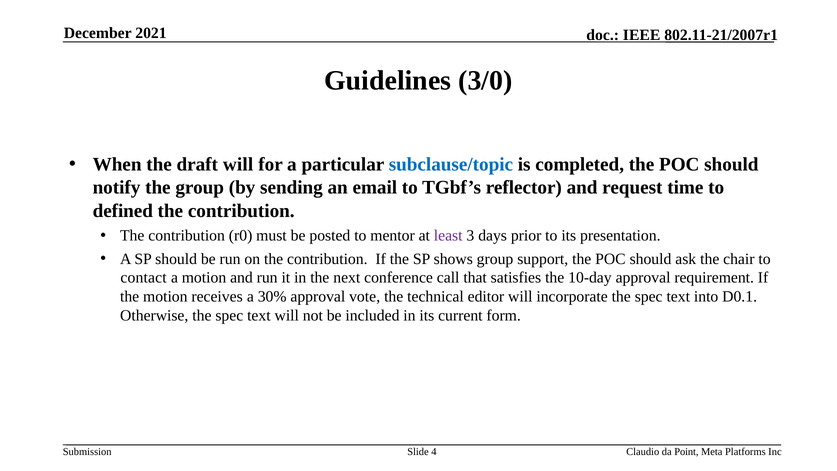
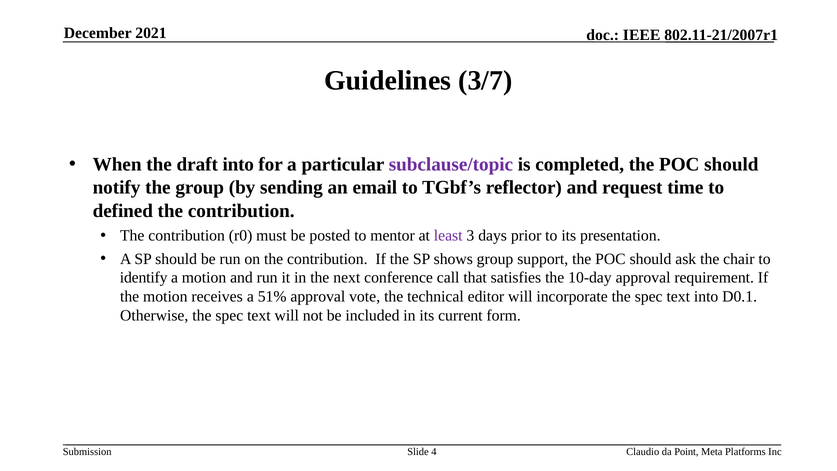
3/0: 3/0 -> 3/7 (485, 80)
draft will: will -> into (238, 165)
subclause/topic colour: blue -> purple (451, 165)
contact: contact -> identify (144, 278)
30%: 30% -> 51% (272, 296)
